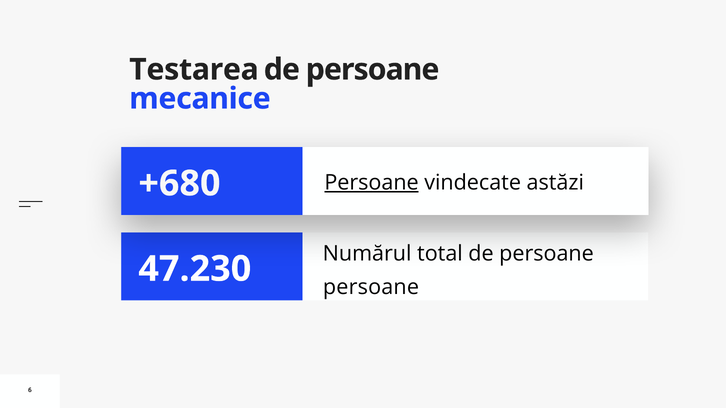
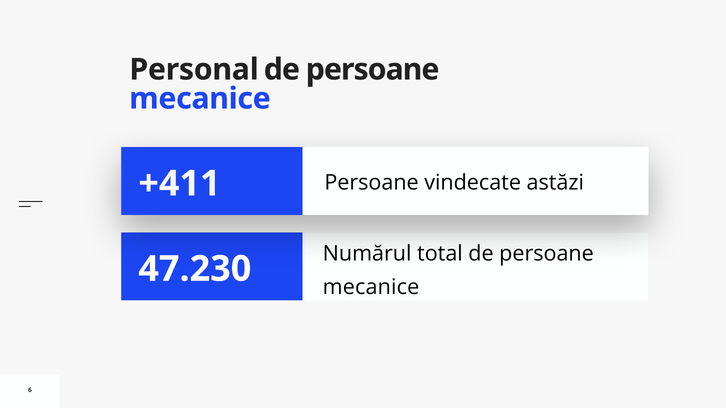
Testarea: Testarea -> Personal (194, 70)
+680: +680 -> +411 (179, 184)
Persoane underline: present -> none (372, 183)
persoane: persoane -> mecanice (371, 287)
